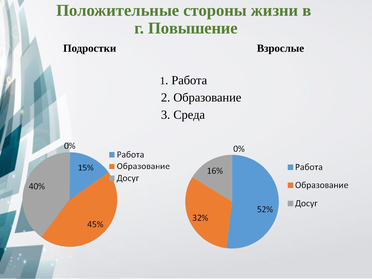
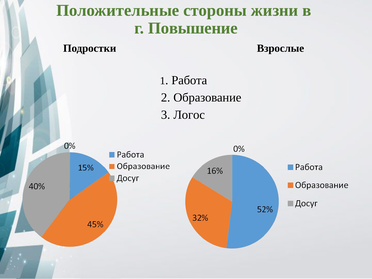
Среда: Среда -> Логос (189, 115)
